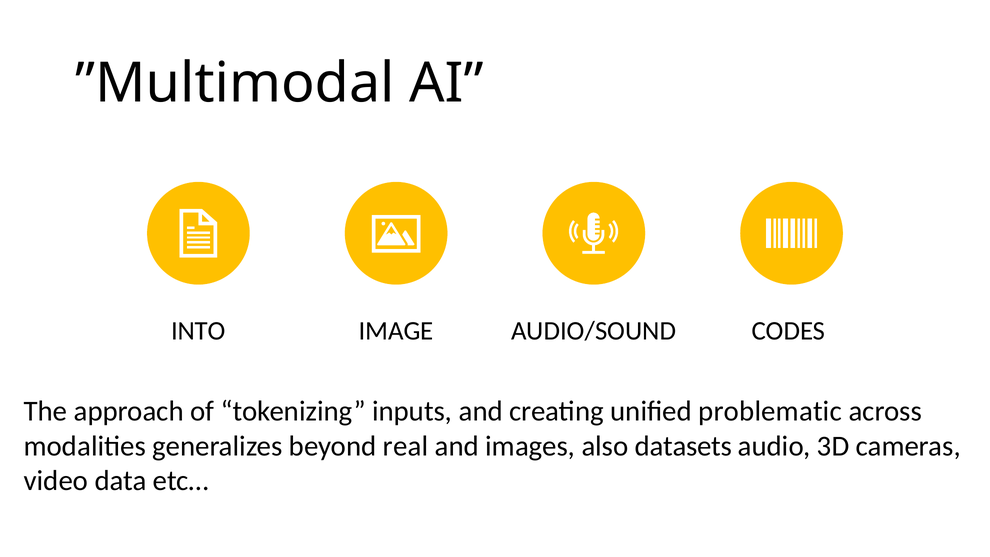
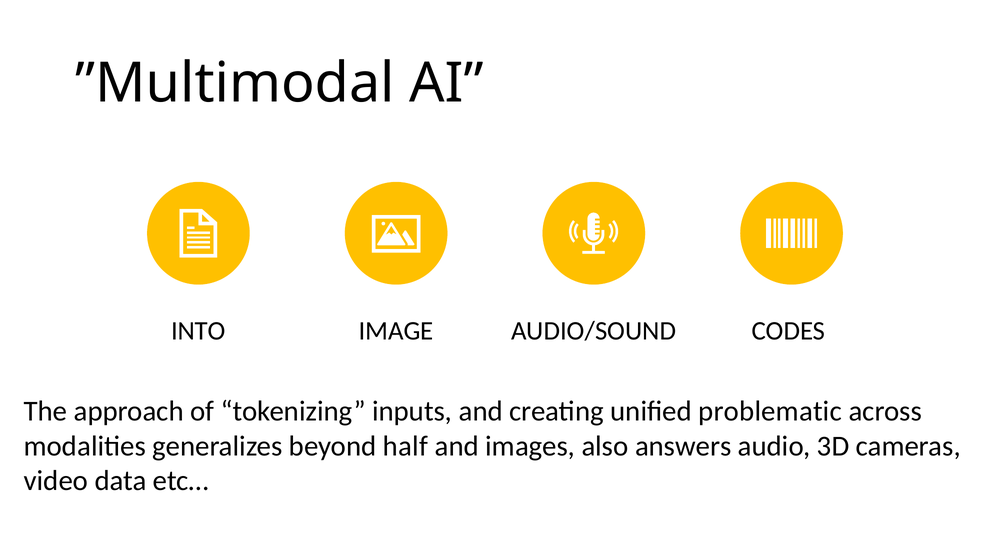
real: real -> half (405, 446)
datasets: datasets -> answers (683, 446)
